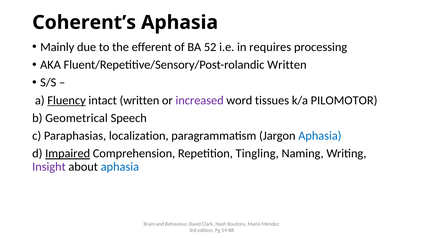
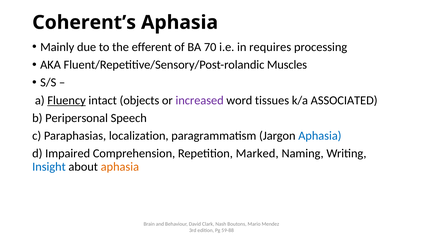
52: 52 -> 70 (210, 47)
Fluent/Repetitive/Sensory/Post-rolandic Written: Written -> Muscles (287, 65)
intact written: written -> objects (139, 100)
PILOMOTOR: PILOMOTOR -> ASSOCIATED (344, 100)
Geometrical: Geometrical -> Peripersonal (77, 118)
Impaired underline: present -> none (68, 153)
Tingling: Tingling -> Marked (257, 153)
Insight colour: purple -> blue (49, 167)
aphasia colour: blue -> orange (120, 167)
